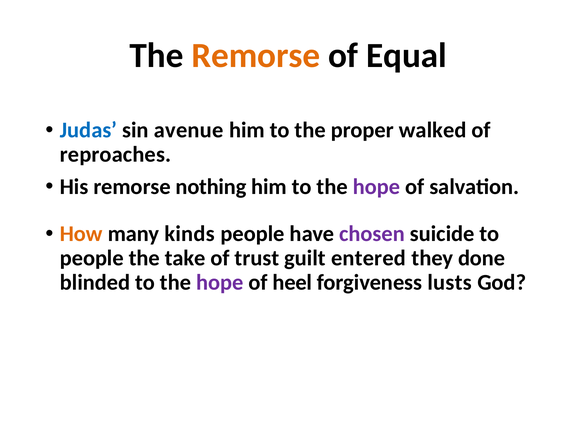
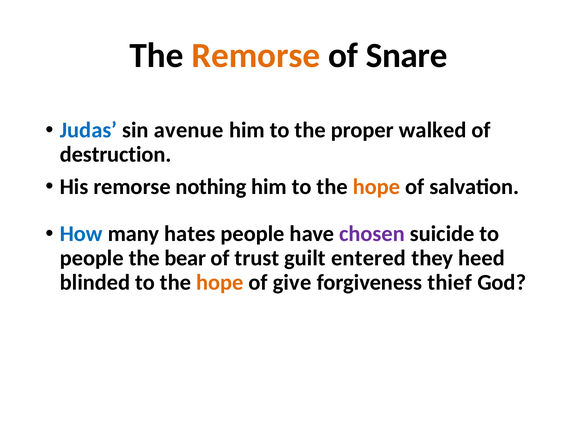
Equal: Equal -> Snare (407, 55)
reproaches: reproaches -> destruction (116, 154)
hope colour: purple -> orange (376, 187)
How colour: orange -> blue (81, 234)
kinds: kinds -> hates (190, 234)
take: take -> bear (185, 258)
done: done -> heed (481, 258)
hope colour: purple -> orange (220, 282)
heel: heel -> give (292, 282)
lusts: lusts -> thief (450, 282)
